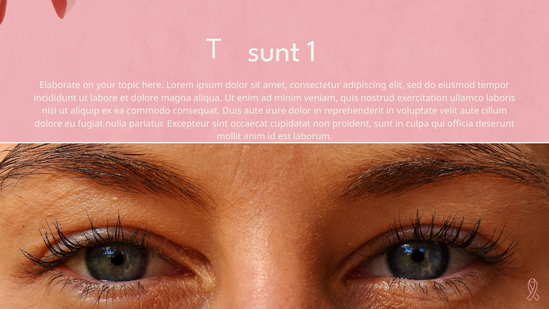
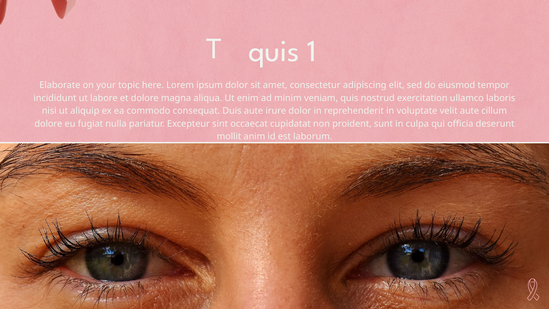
sunt: sunt -> quis (274, 51)
